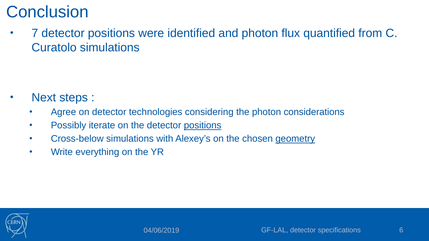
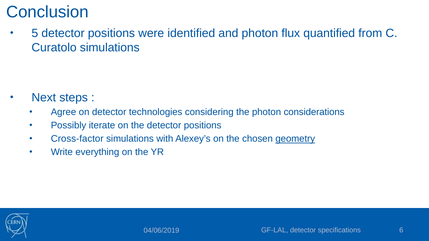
7: 7 -> 5 (35, 33)
positions underline: present -> none (203, 126)
Cross-below: Cross-below -> Cross-factor (77, 139)
